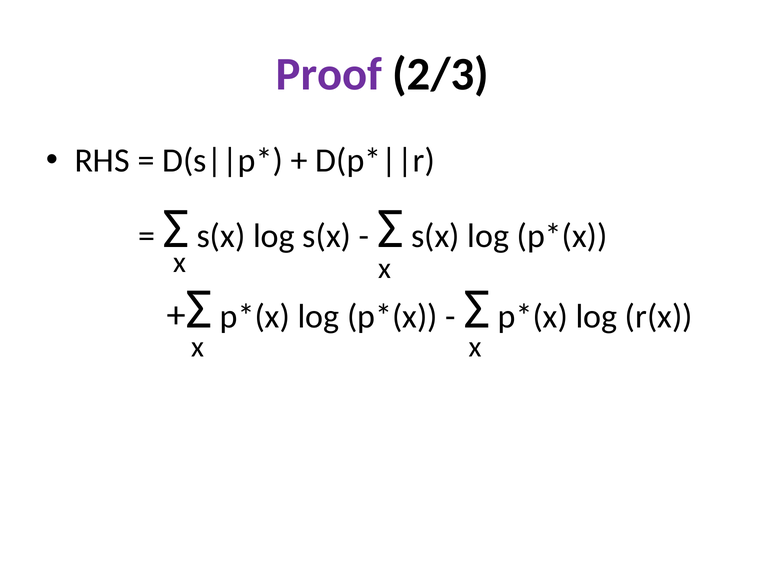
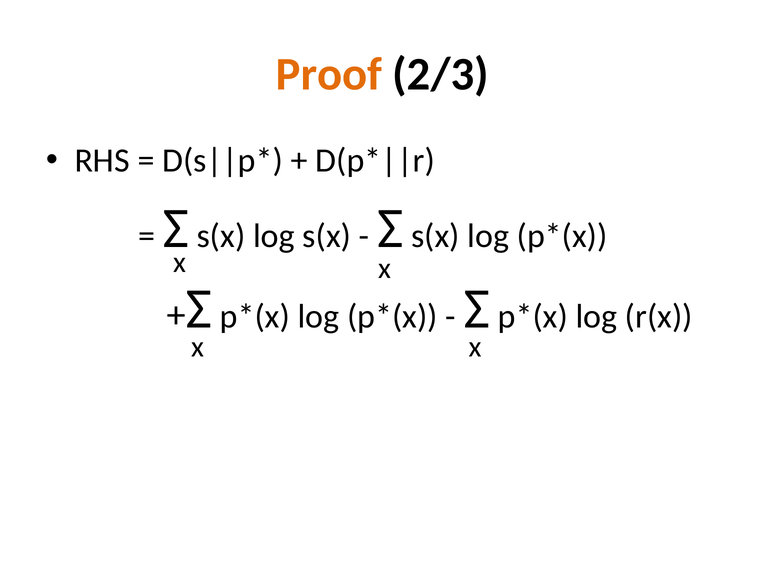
Proof colour: purple -> orange (329, 74)
